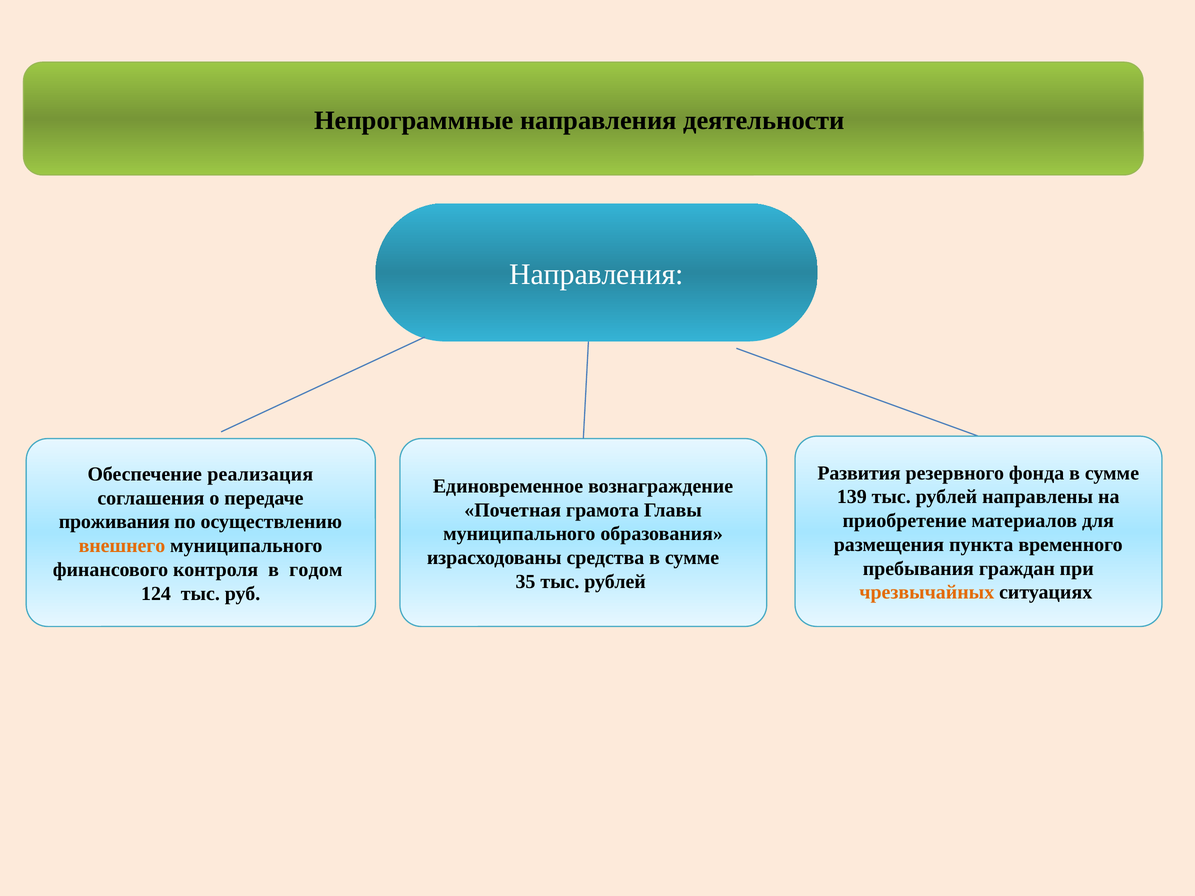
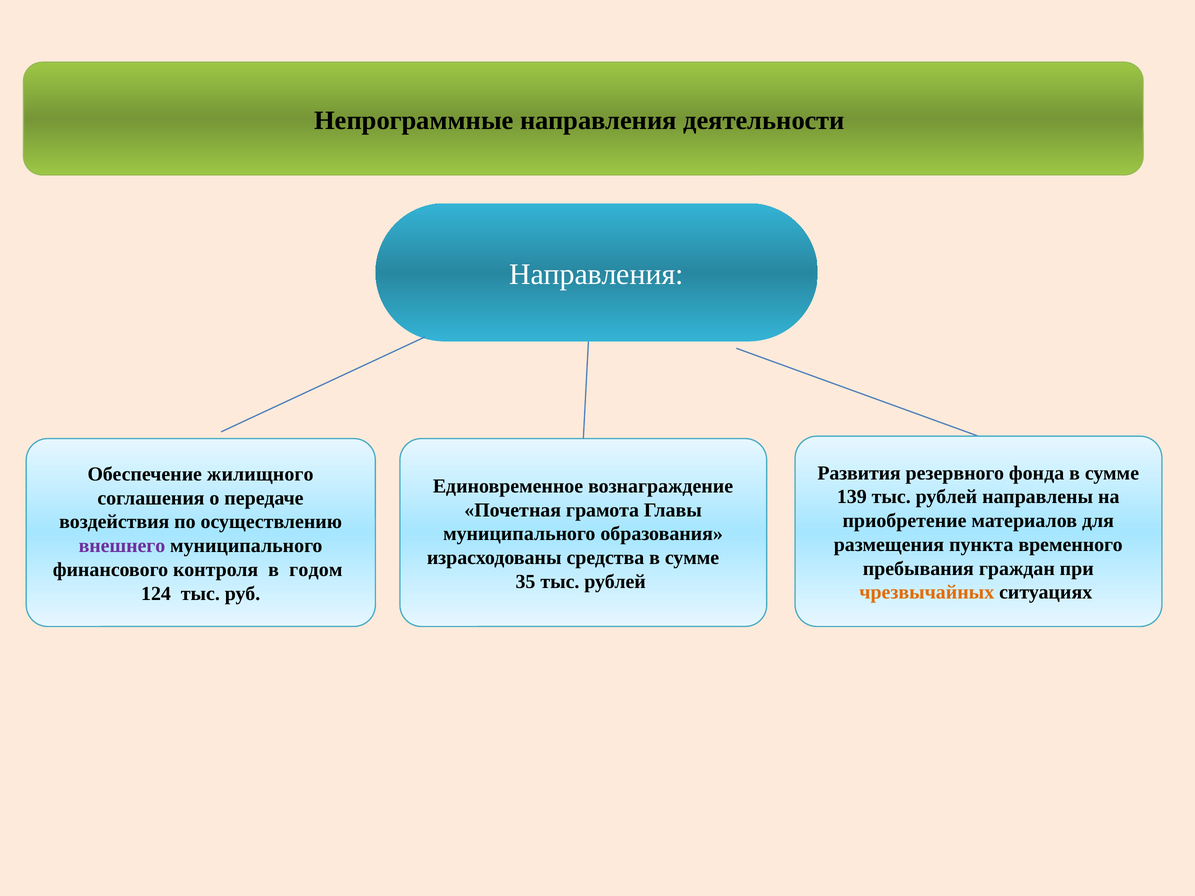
реализация: реализация -> жилищного (260, 474)
проживания: проживания -> воздействия (114, 522)
внешнего colour: orange -> purple (122, 546)
